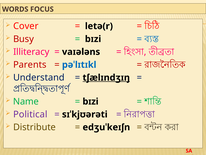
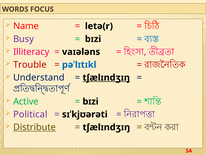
Cover: Cover -> Name (26, 26)
Busy colour: red -> purple (24, 39)
Parents: Parents -> Trouble (30, 65)
Name: Name -> Active (26, 101)
Distribute underline: none -> present (35, 127)
edʒuˈkeɪʃn: edʒuˈkeɪʃn -> tʃælɪndʒɪŋ (106, 127)
